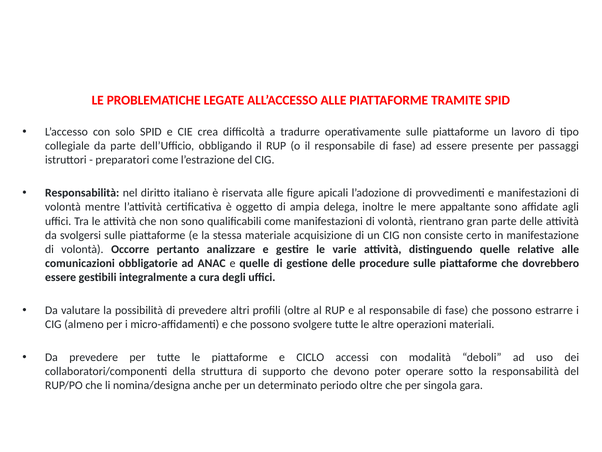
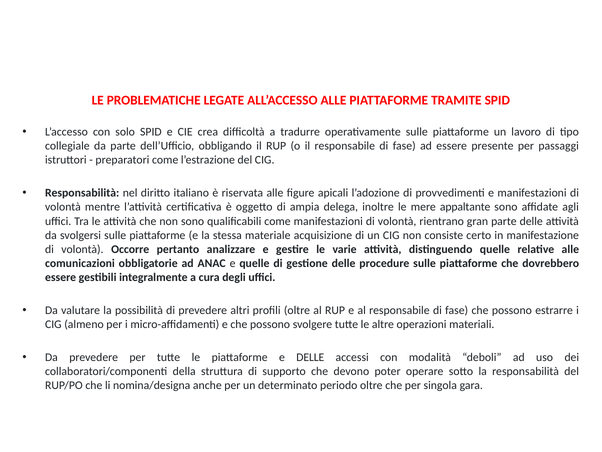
e CICLO: CICLO -> DELLE (310, 357)
